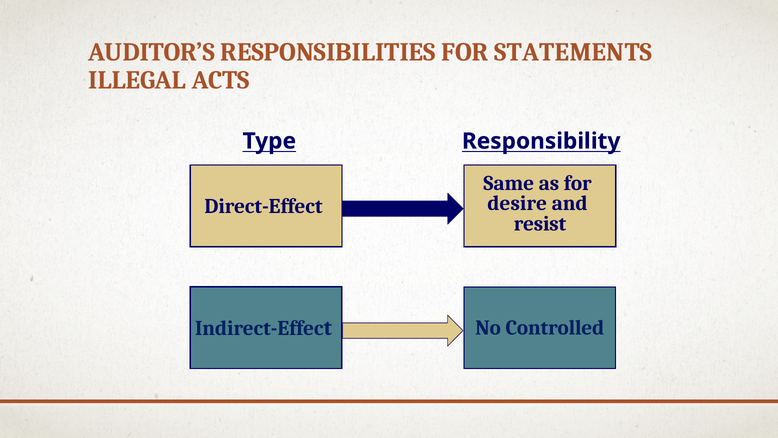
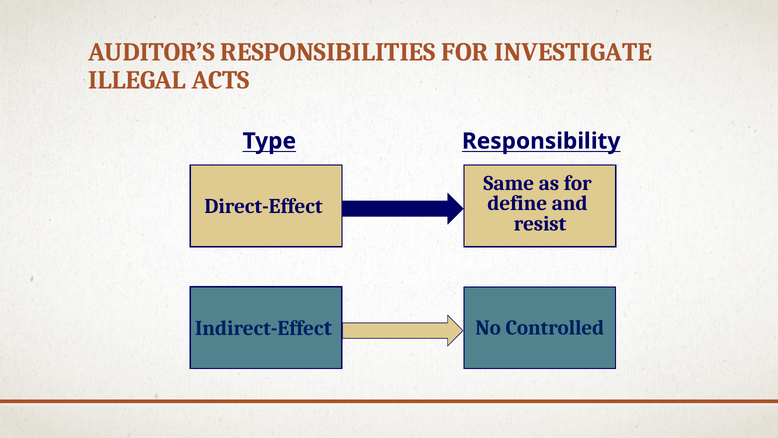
STATEMENTS: STATEMENTS -> INVESTIGATE (573, 52)
desire: desire -> define (517, 203)
